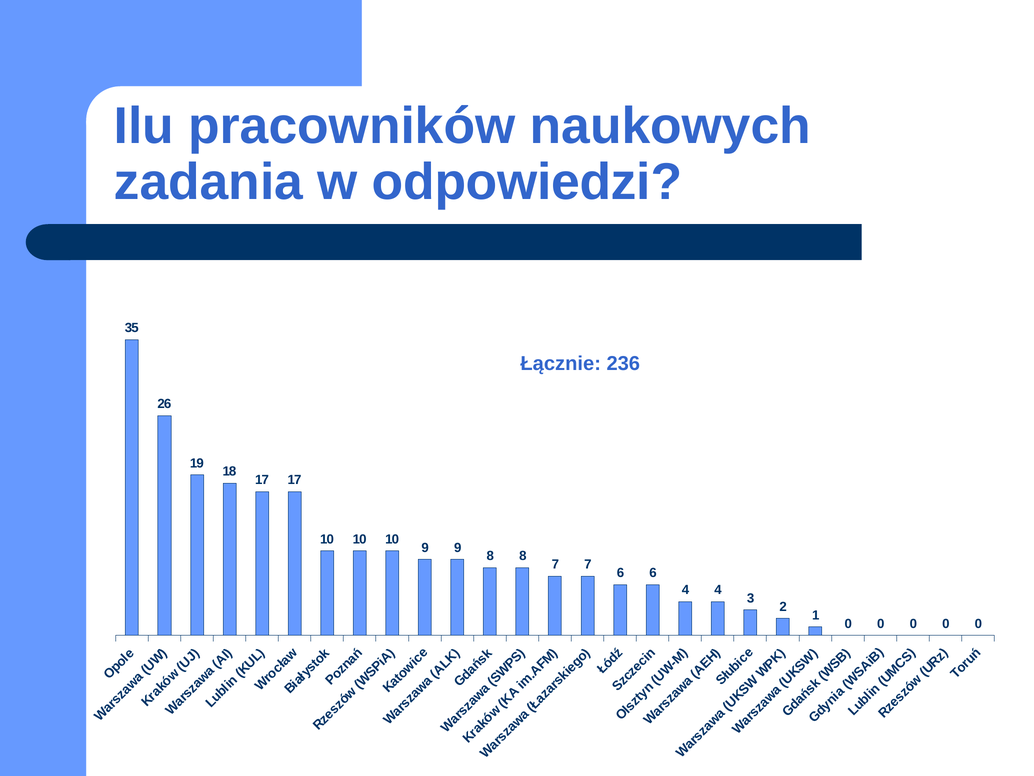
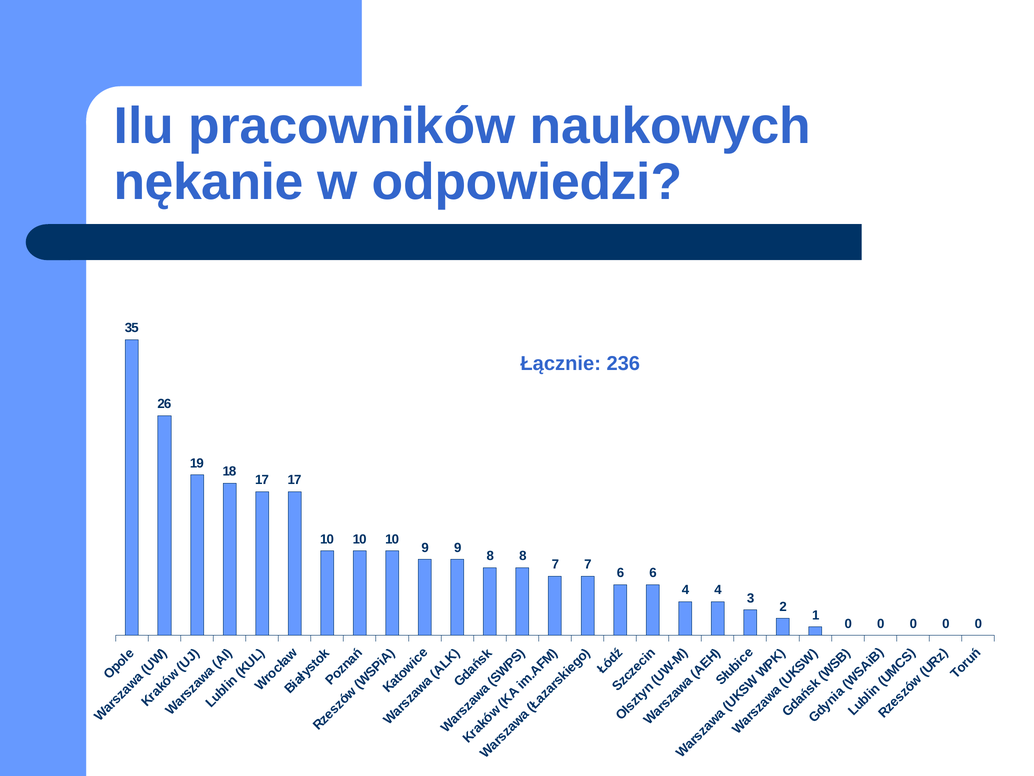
zadania: zadania -> nękanie (209, 182)
